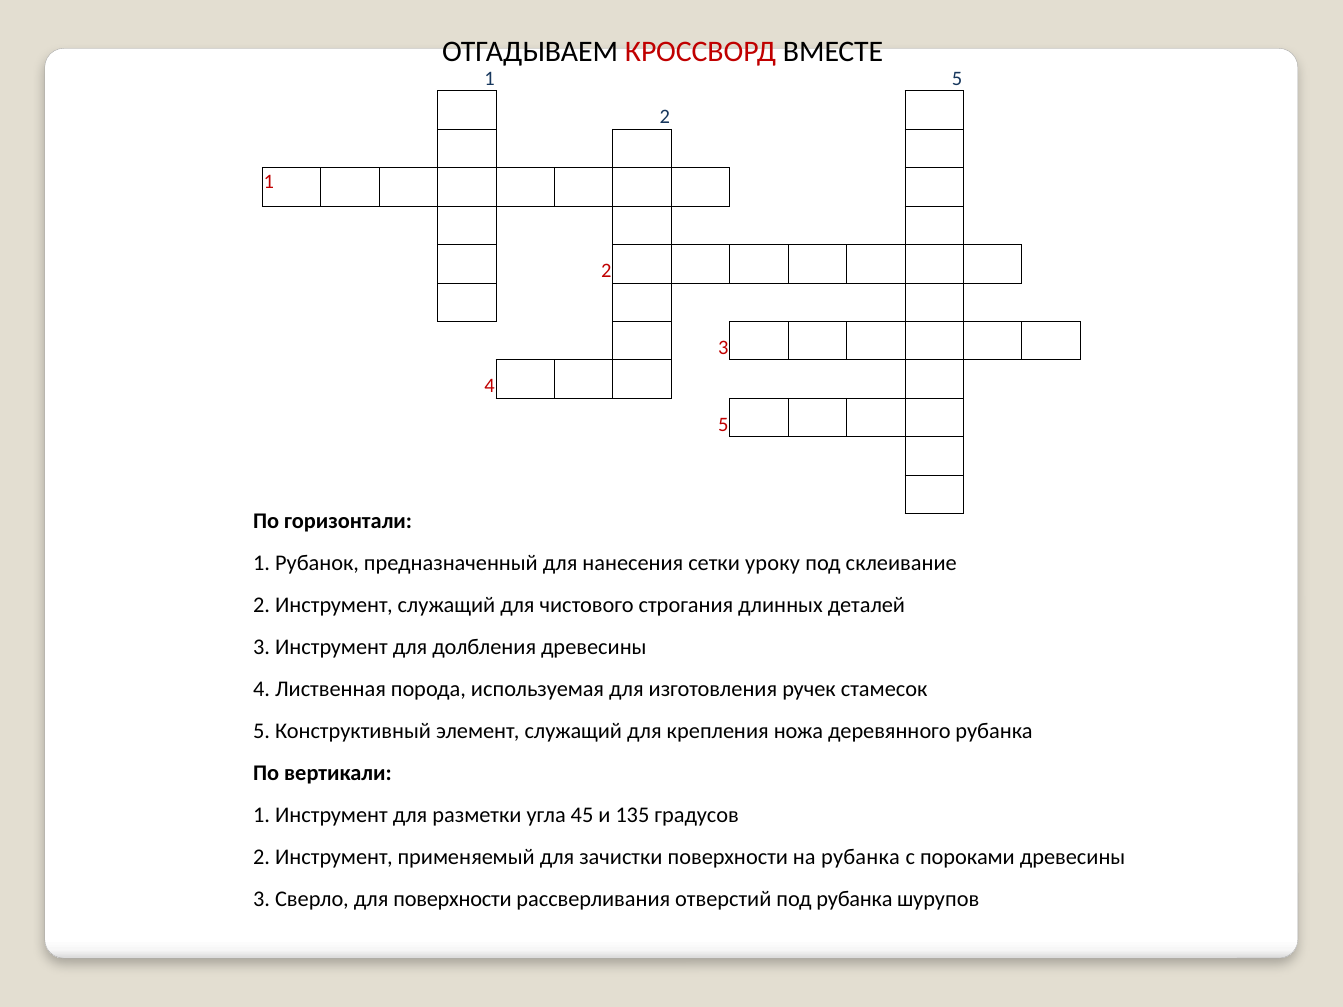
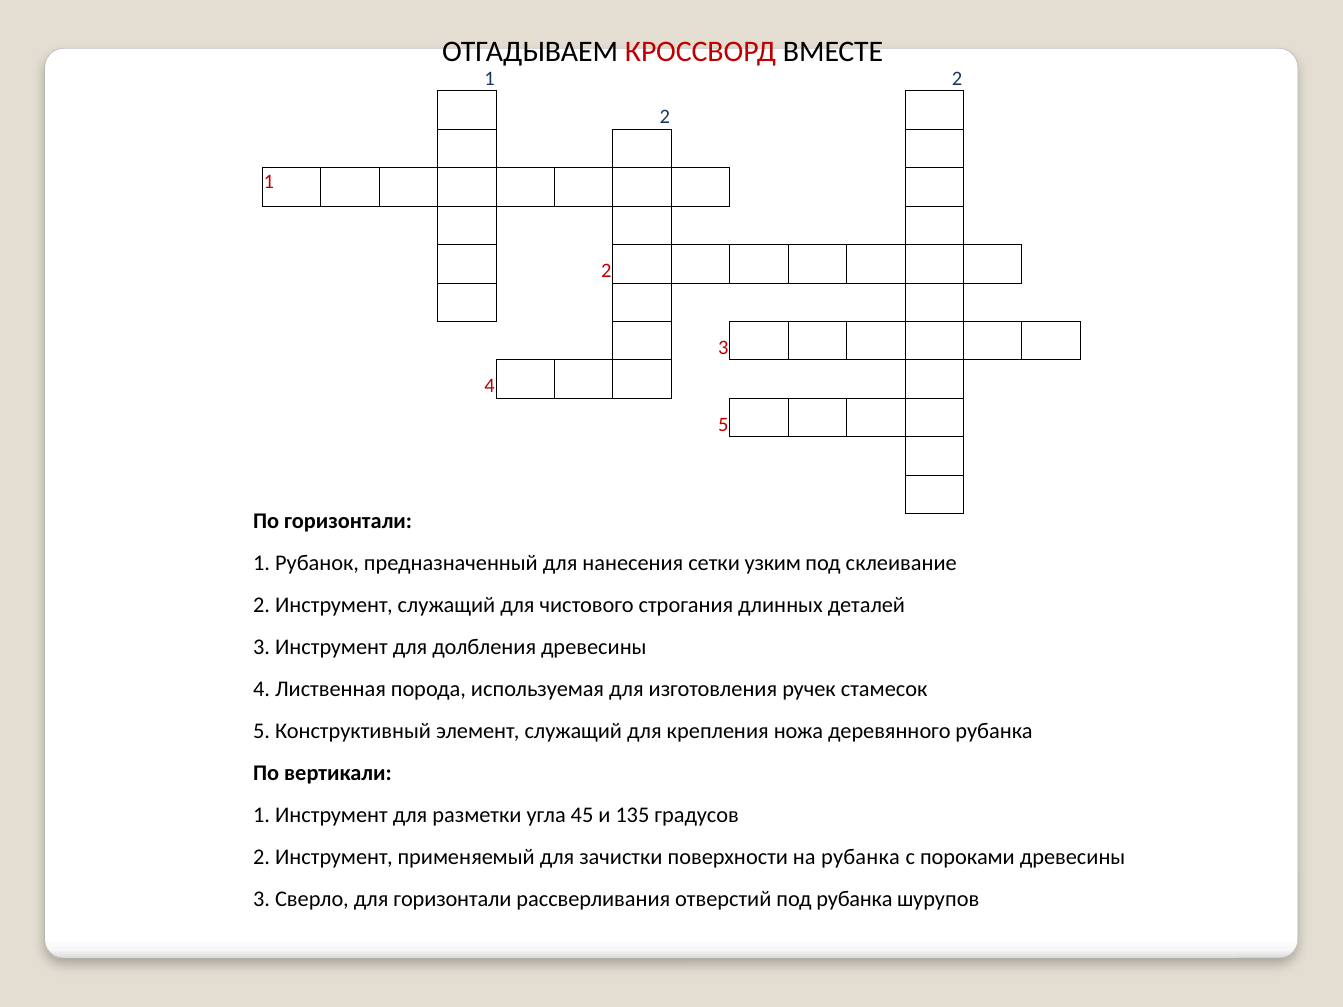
5: 5 -> 2 (957, 79)
уроку: уроку -> узким (773, 564)
для поверхности: поверхности -> горизонтали (452, 899)
